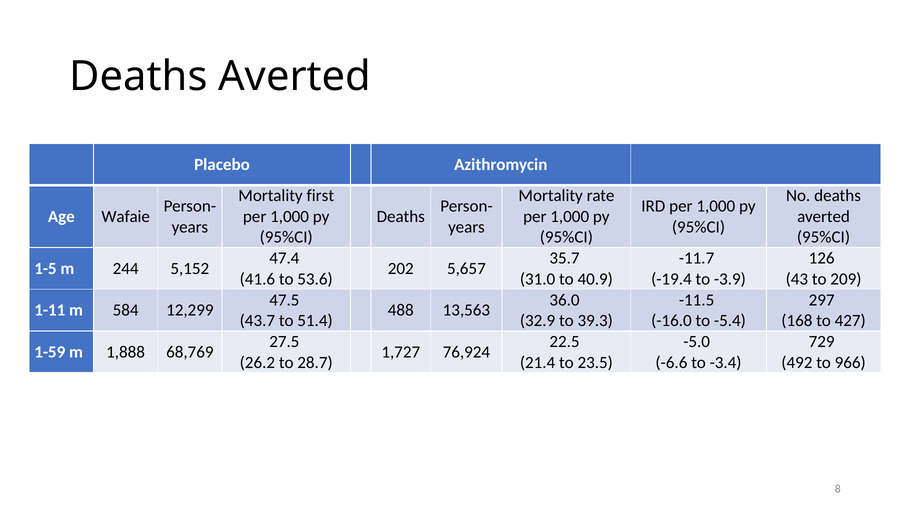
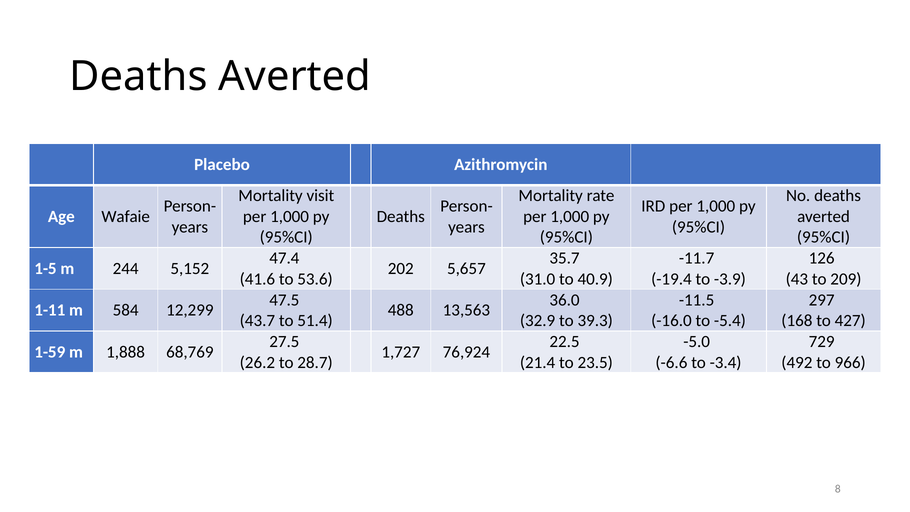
first: first -> visit (320, 196)
